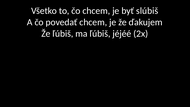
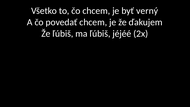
slúbiš: slúbiš -> verný (147, 11)
